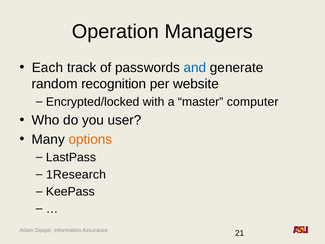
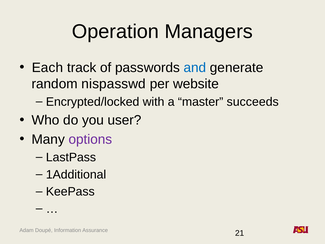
recognition: recognition -> nispasswd (114, 84)
computer: computer -> succeeds (253, 102)
options colour: orange -> purple (90, 139)
1Research: 1Research -> 1Additional (76, 174)
